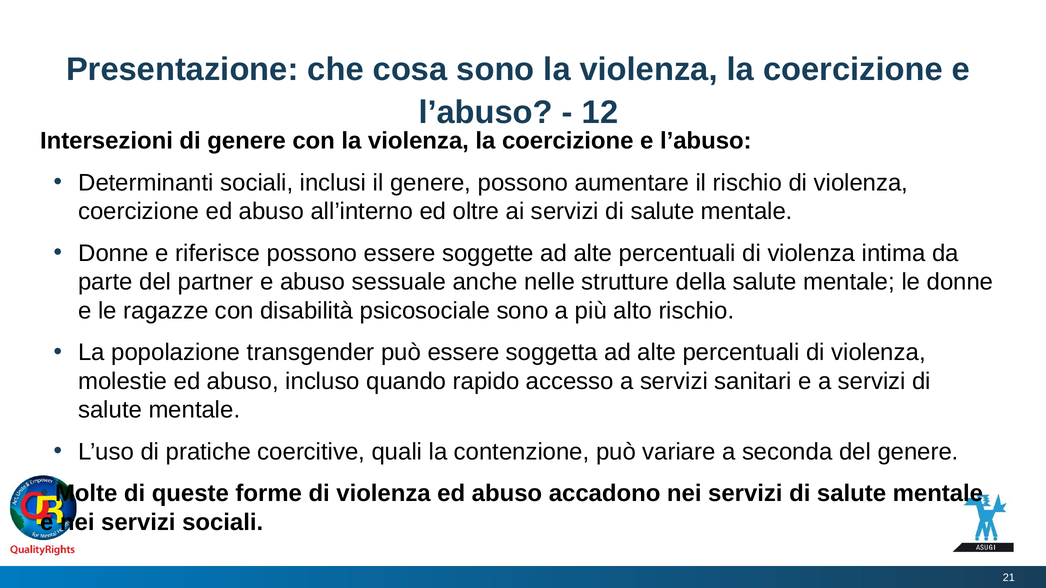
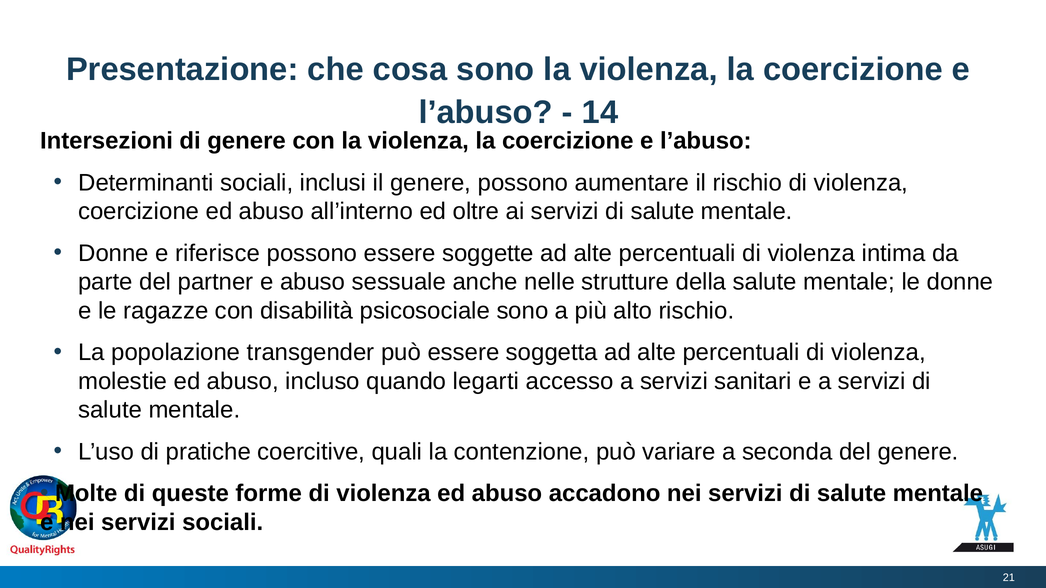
12: 12 -> 14 (600, 112)
rapido: rapido -> legarti (486, 381)
